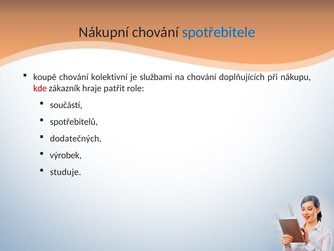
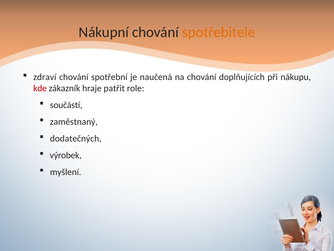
spotřebitele colour: blue -> orange (219, 32)
koupě: koupě -> zdraví (45, 77)
kolektivní: kolektivní -> spotřební (109, 77)
službami: službami -> naučená (156, 77)
spotřebitelů: spotřebitelů -> zaměstnaný (74, 122)
studuje: studuje -> myšlení (66, 172)
